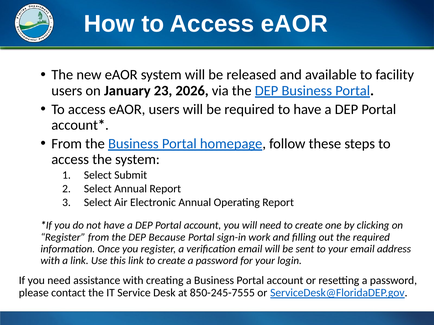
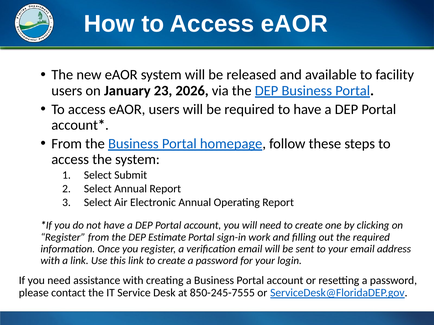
Because: Because -> Estimate (167, 237)
